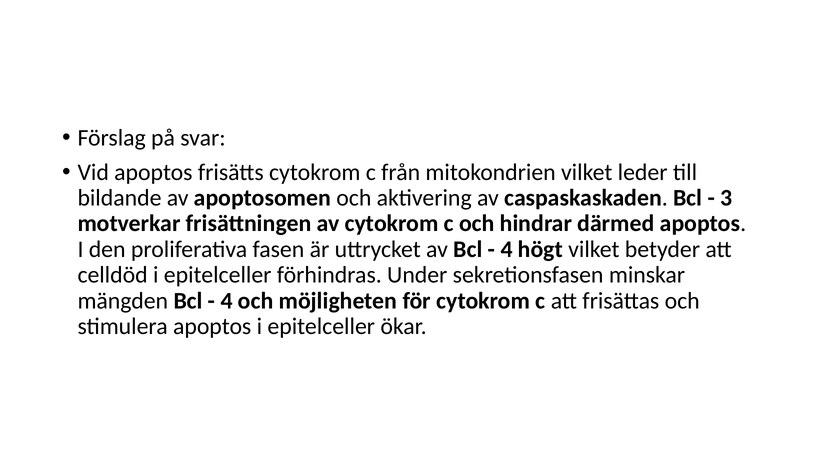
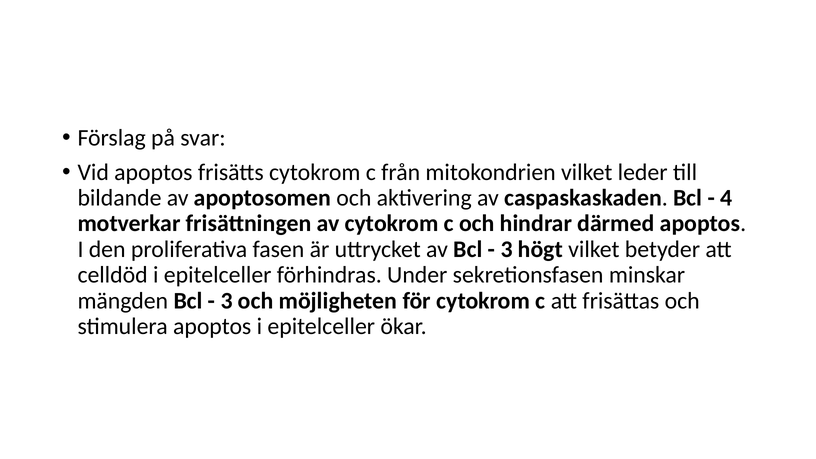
3: 3 -> 4 (726, 198)
4: 4 -> 3 (507, 249)
4: 4 -> 3 (227, 301)
